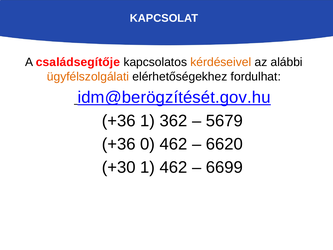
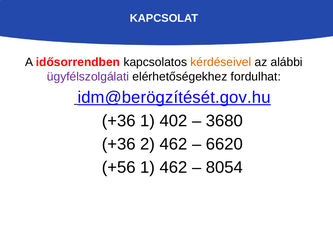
családsegítője: családsegítője -> idősorrendben (78, 62)
ügyfélszolgálati colour: orange -> purple (88, 76)
362: 362 -> 402 (173, 121)
5679: 5679 -> 3680 (224, 121)
0: 0 -> 2 (148, 144)
+30: +30 -> +56 (119, 167)
6699: 6699 -> 8054 (224, 167)
